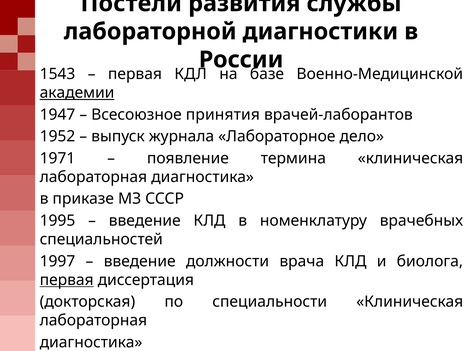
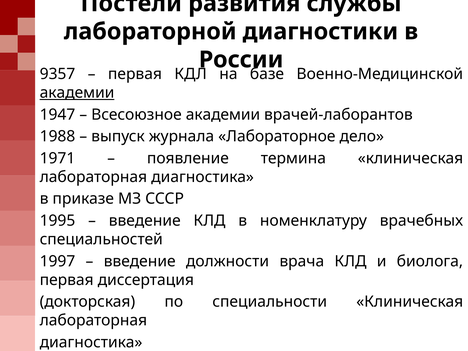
1543: 1543 -> 9357 (58, 74)
Всесоюзное принятия: принятия -> академии (223, 115)
1952: 1952 -> 1988 (58, 136)
первая underline: present -> none (67, 280)
